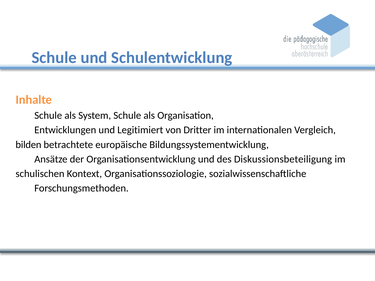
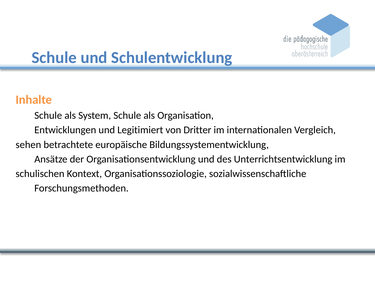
bilden: bilden -> sehen (28, 145)
Diskussionsbeteiligung: Diskussionsbeteiligung -> Unterrichtsentwicklung (283, 159)
